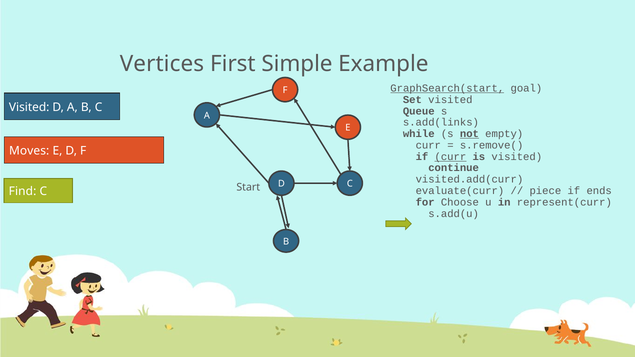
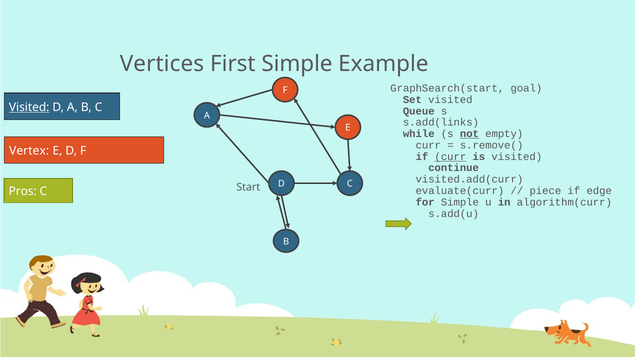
GraphSearch(start underline: present -> none (447, 88)
Visited underline: none -> present (29, 107)
Moves: Moves -> Vertex (29, 151)
ends: ends -> edge (599, 191)
Find: Find -> Pros (23, 192)
for Choose: Choose -> Simple (460, 202)
represent(curr: represent(curr -> algorithm(curr (564, 202)
